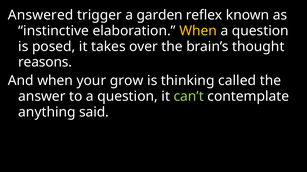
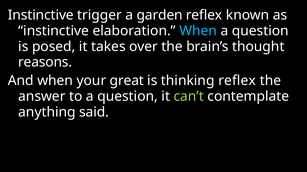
Answered: Answered -> Instinctive (41, 15)
When colour: yellow -> light blue (198, 31)
grow: grow -> great (127, 81)
thinking called: called -> reflex (237, 81)
